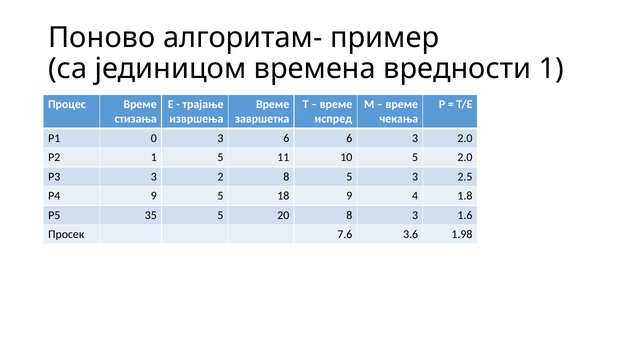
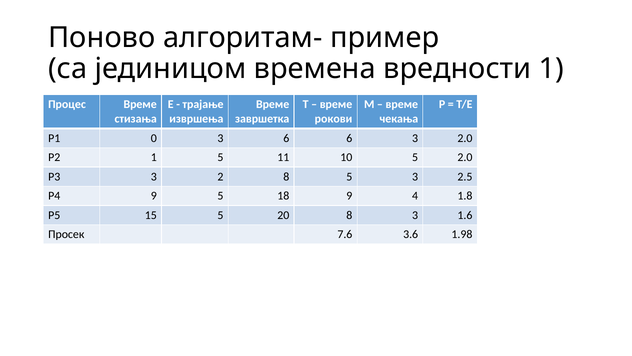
испред: испред -> рокови (334, 119)
35: 35 -> 15 (151, 215)
